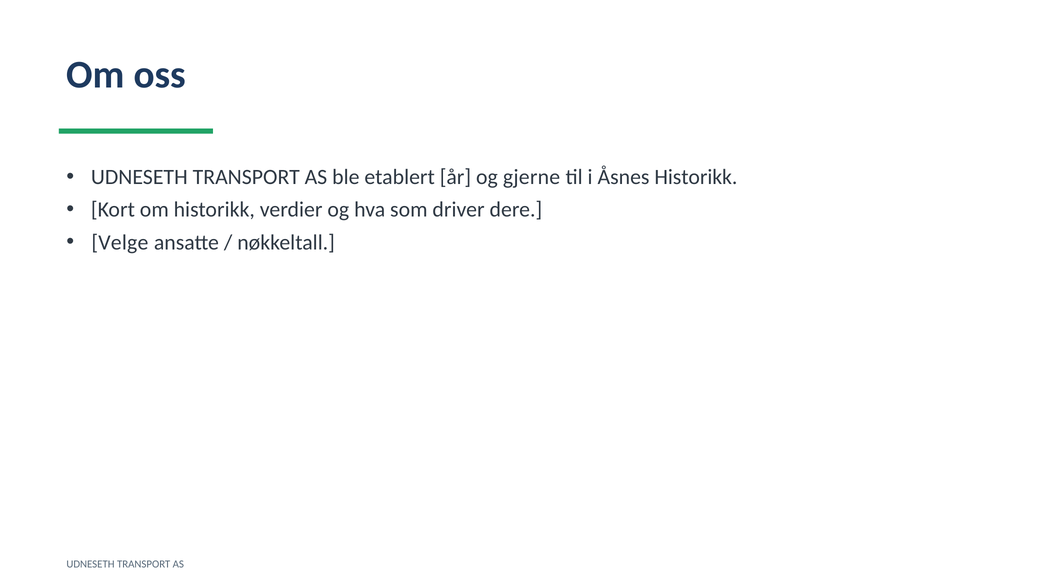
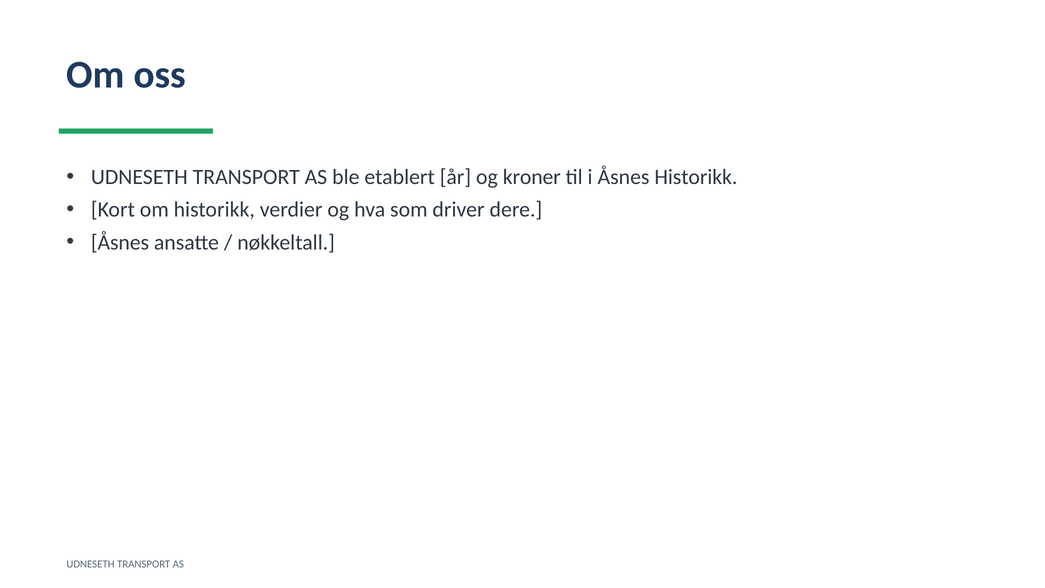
gjerne: gjerne -> kroner (532, 177)
Velge: Velge -> Åsnes (120, 242)
